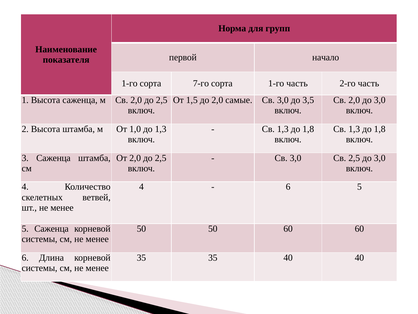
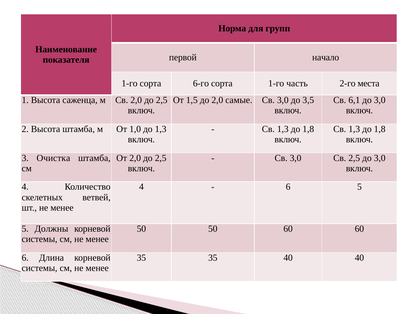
7-го: 7-го -> 6-го (201, 83)
2-го часть: часть -> места (369, 83)
2,0: 2,0 -> 6,1 (354, 100)
3 Саженца: Саженца -> Очистка (53, 158)
5 Саженца: Саженца -> Должны (51, 228)
